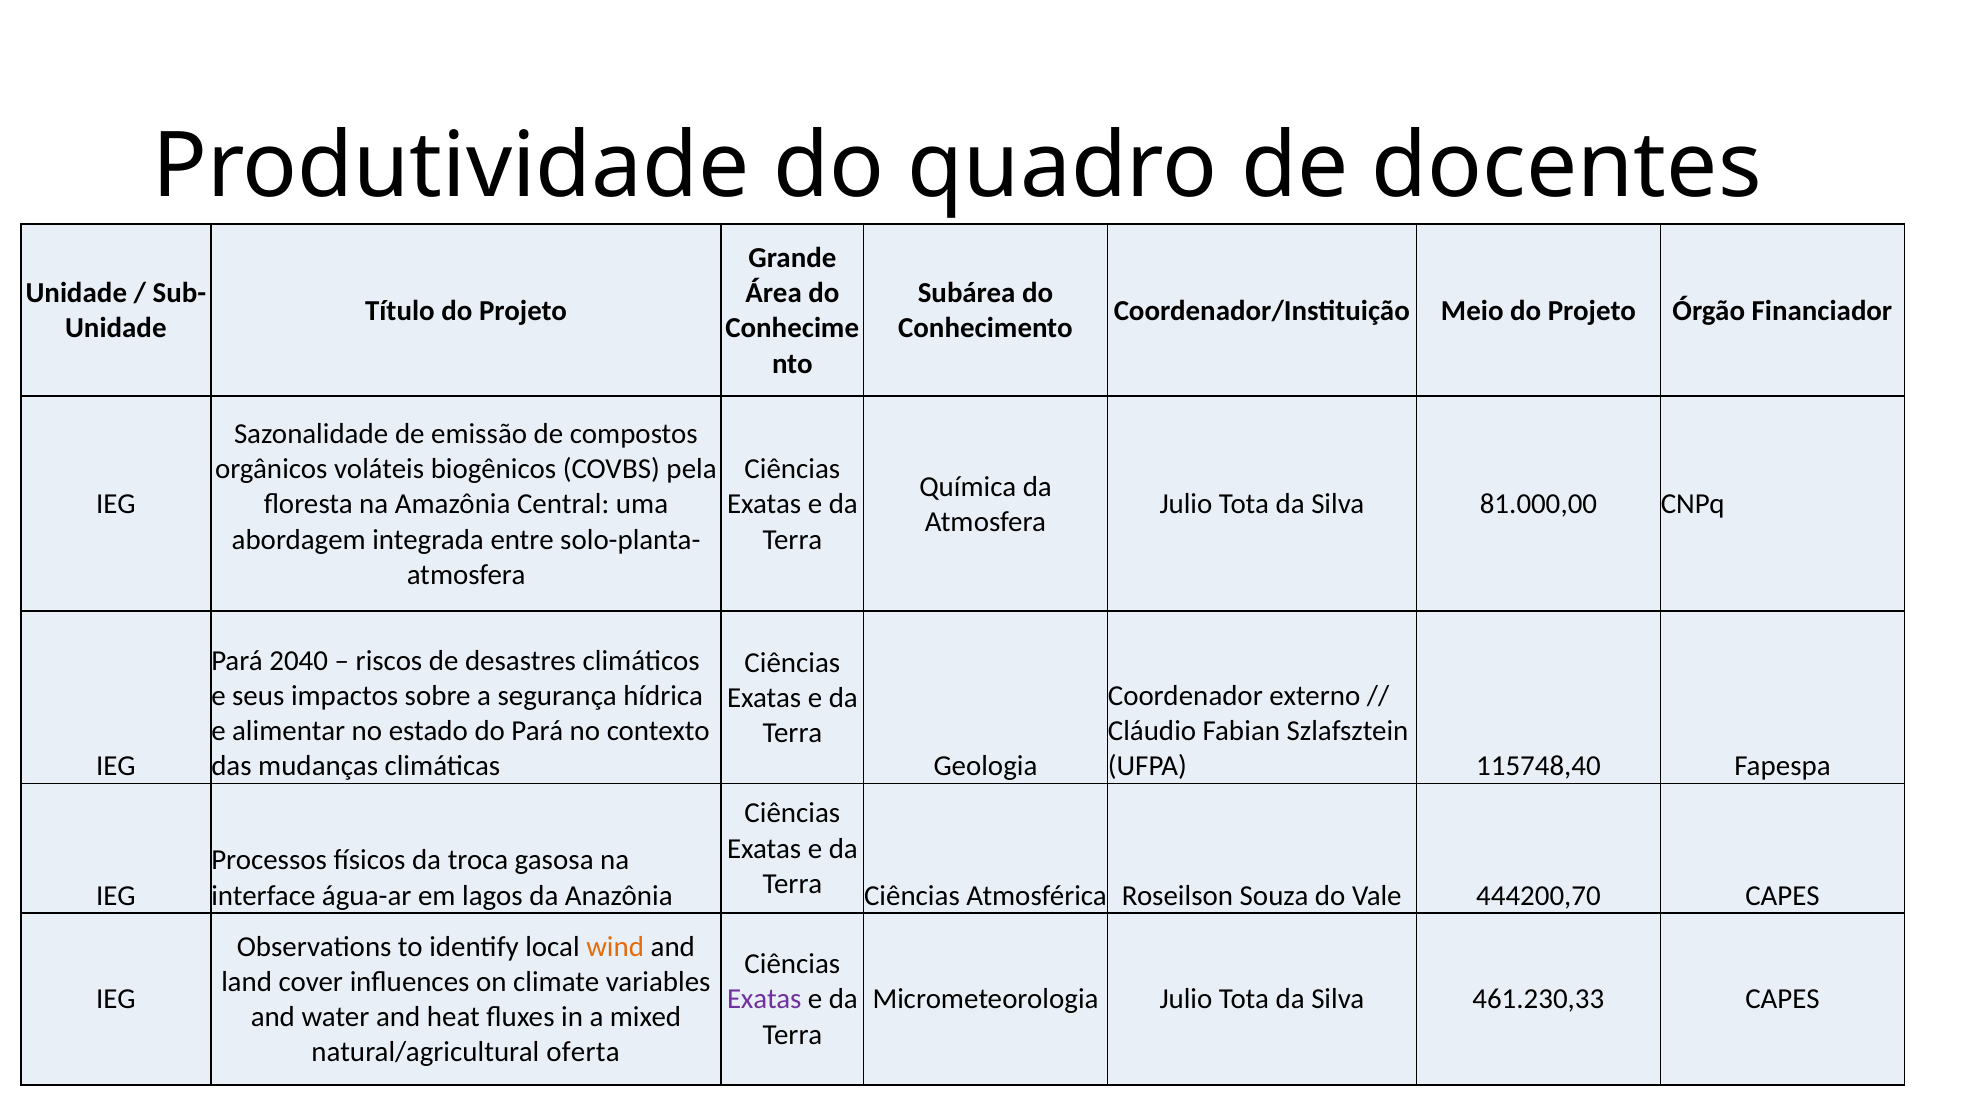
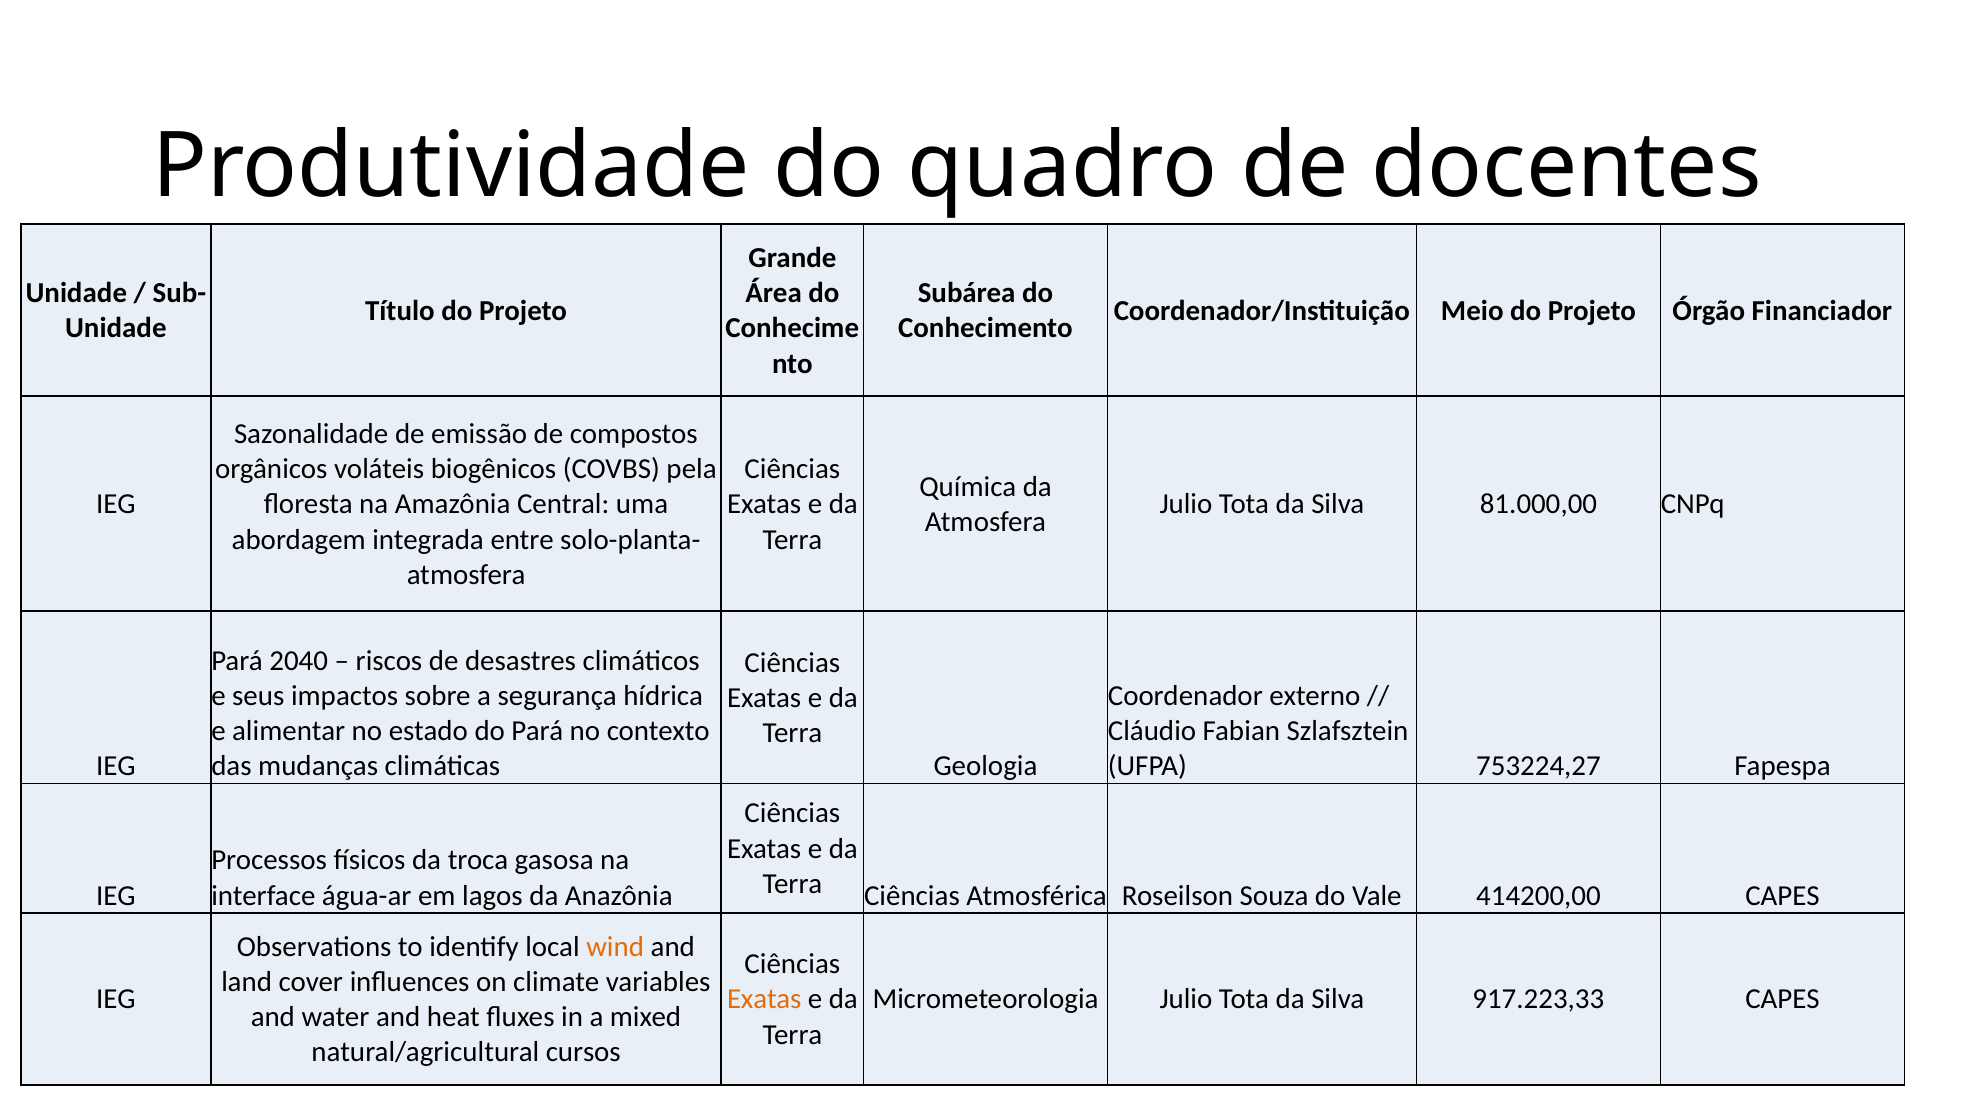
115748,40: 115748,40 -> 753224,27 (1538, 767)
444200,70: 444200,70 -> 414200,00 (1538, 896)
Exatas colour: purple -> orange (764, 1000)
461.230,33: 461.230,33 -> 917.223,33 (1538, 1000)
oferta: oferta -> cursos (583, 1052)
